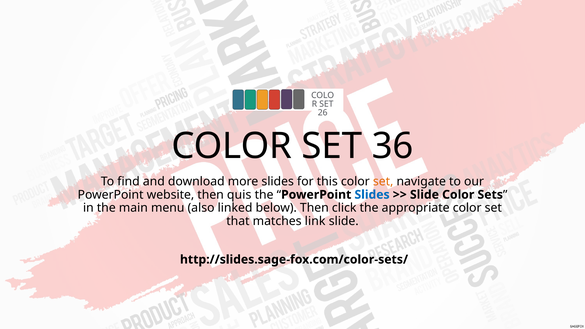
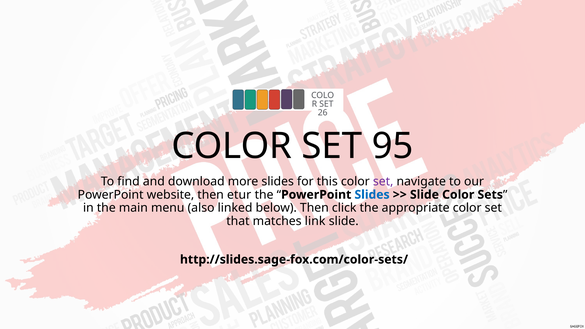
36: 36 -> 95 (393, 146)
set colour: orange -> purple (383, 182)
quis: quis -> etur (239, 195)
